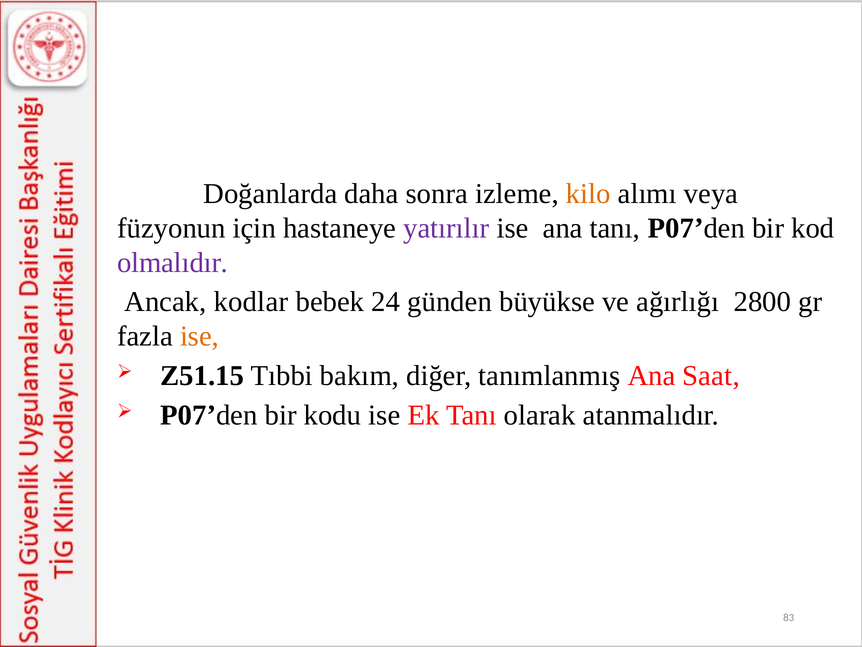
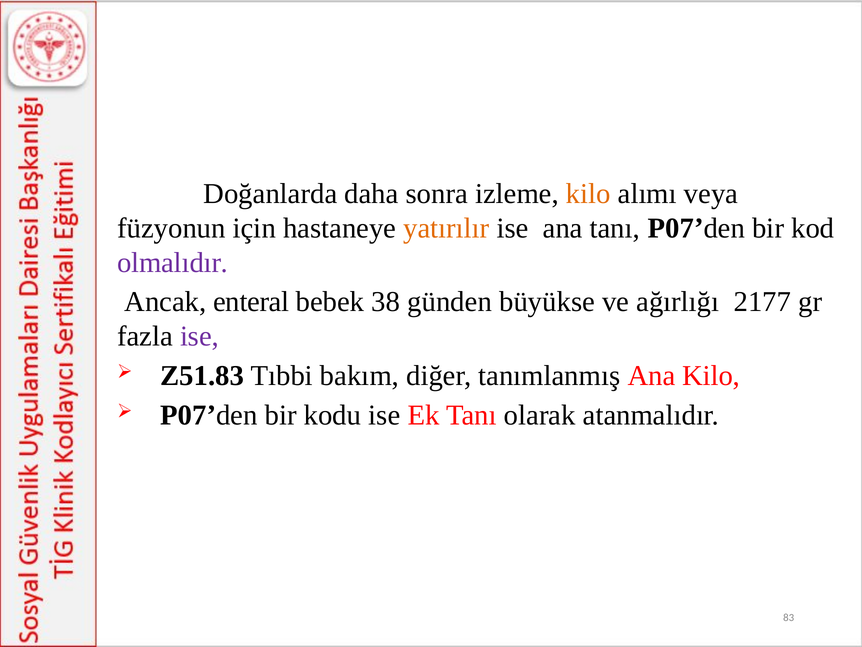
yatırılır colour: purple -> orange (446, 228)
kodlar: kodlar -> enteral (251, 302)
24: 24 -> 38 (386, 302)
2800: 2800 -> 2177 (762, 302)
ise colour: orange -> purple (200, 336)
Z51.15: Z51.15 -> Z51.83 (202, 375)
Ana Saat: Saat -> Kilo (711, 375)
